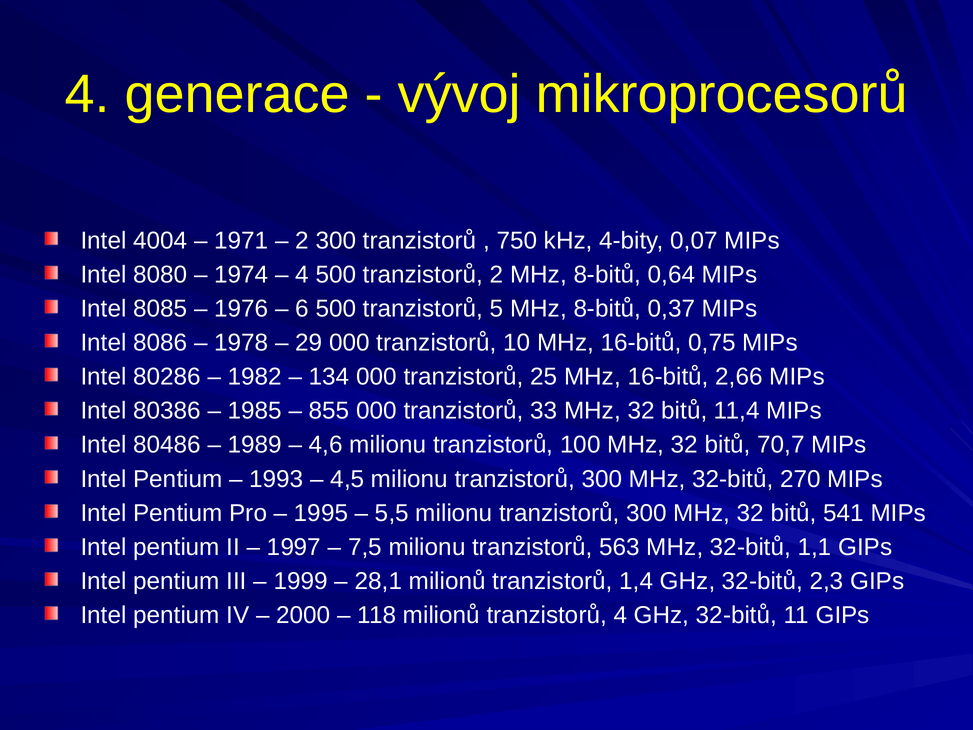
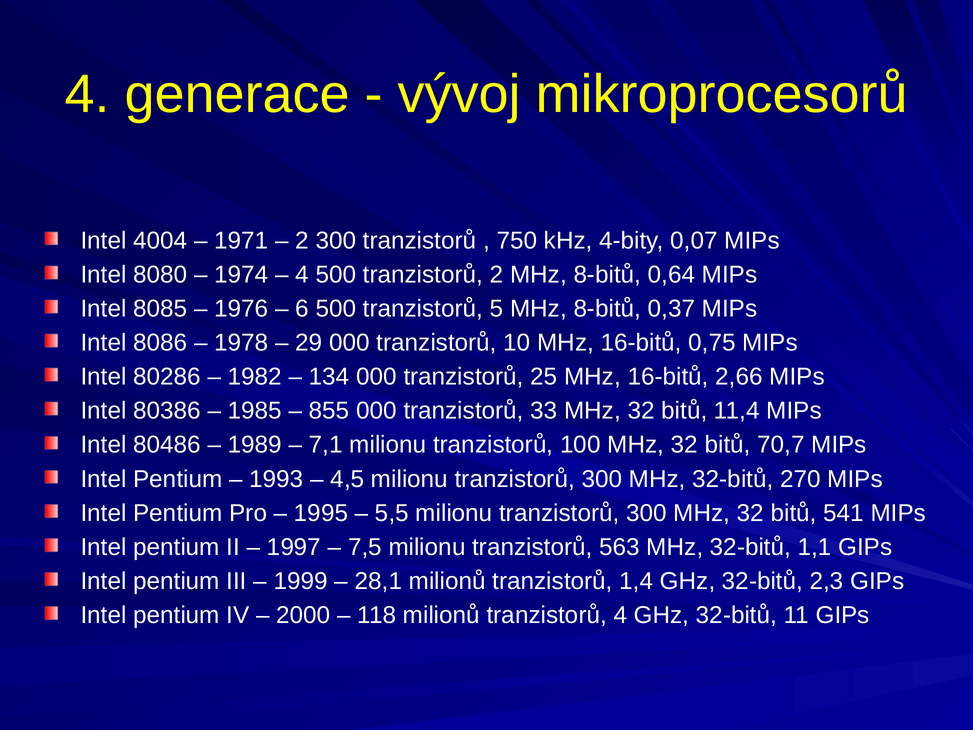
4,6: 4,6 -> 7,1 (326, 445)
